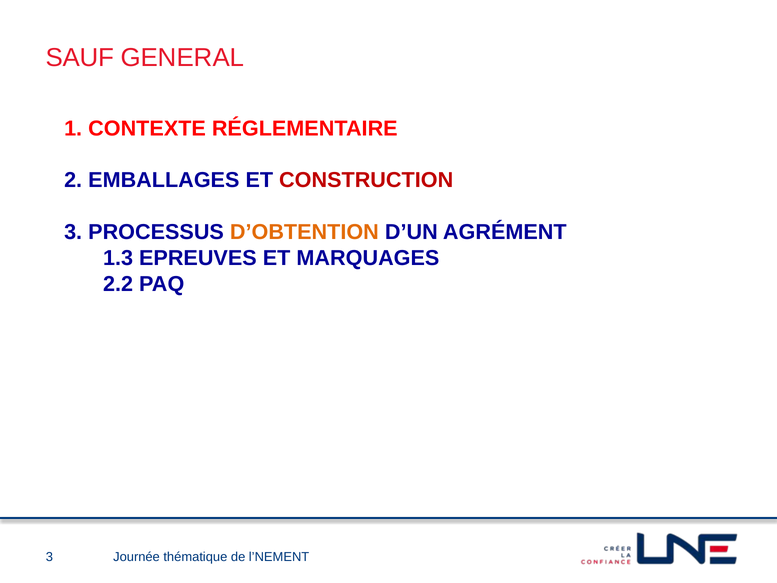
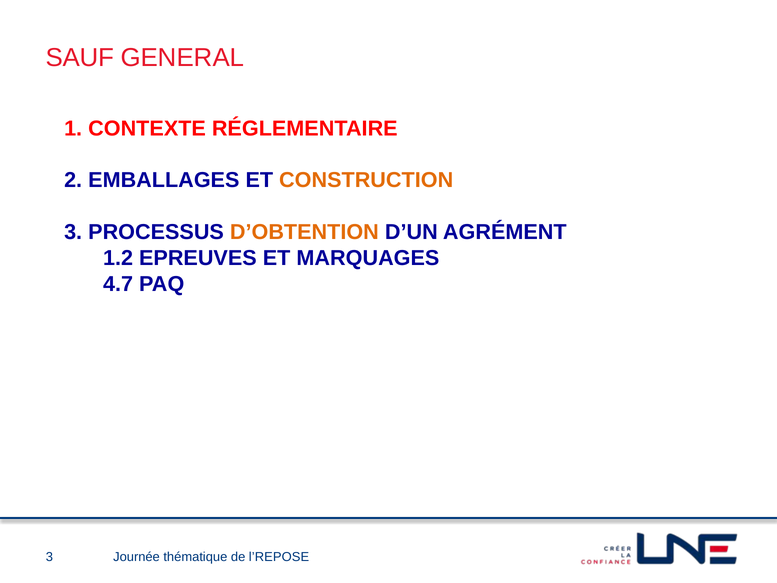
CONSTRUCTION colour: red -> orange (366, 180)
1.3: 1.3 -> 1.2 (118, 258)
2.2: 2.2 -> 4.7 (118, 284)
l’NEMENT: l’NEMENT -> l’REPOSE (279, 557)
